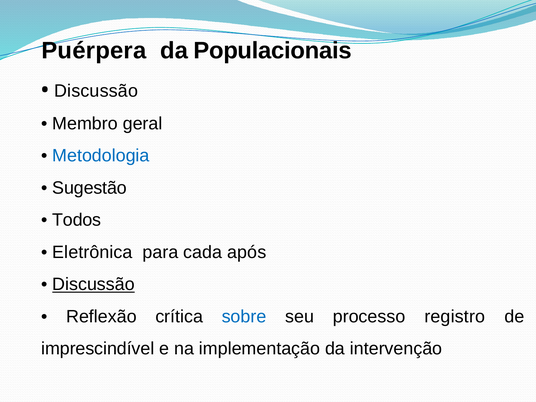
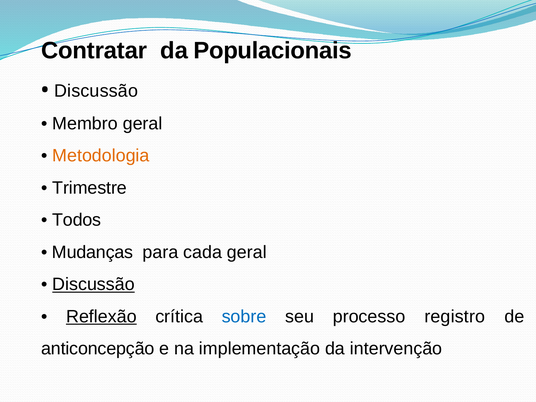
Puérpera: Puérpera -> Contratar (94, 51)
Metodologia colour: blue -> orange (101, 156)
Sugestão: Sugestão -> Trimestre (90, 188)
Eletrônica: Eletrônica -> Mudanças (93, 252)
cada após: após -> geral (247, 252)
Reflexão underline: none -> present (101, 317)
imprescindível: imprescindível -> anticoncepção (98, 349)
